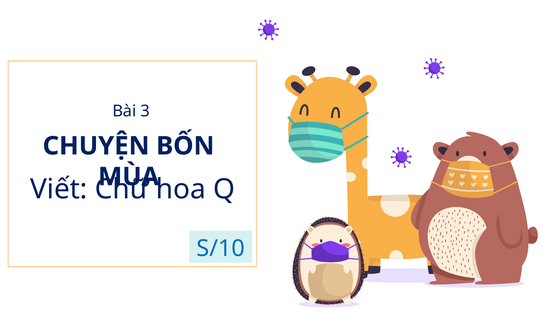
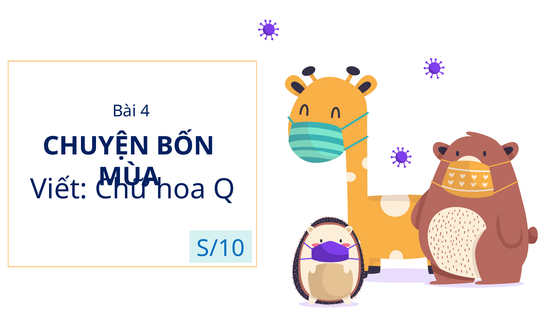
3: 3 -> 4 (145, 111)
